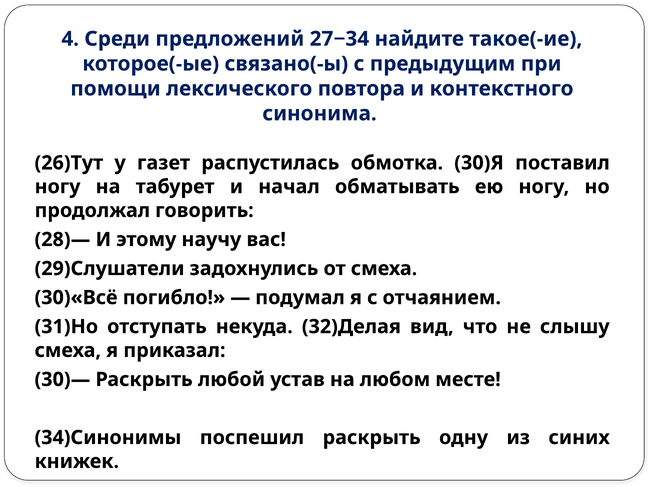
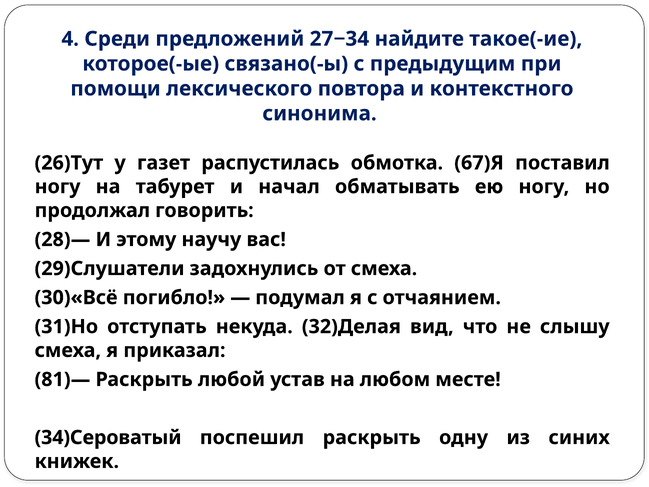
30)Я: 30)Я -> 67)Я (479, 163)
30)—: 30)— -> 81)— (62, 379)
34)Синонимы: 34)Синонимы -> 34)Сероватый (108, 437)
